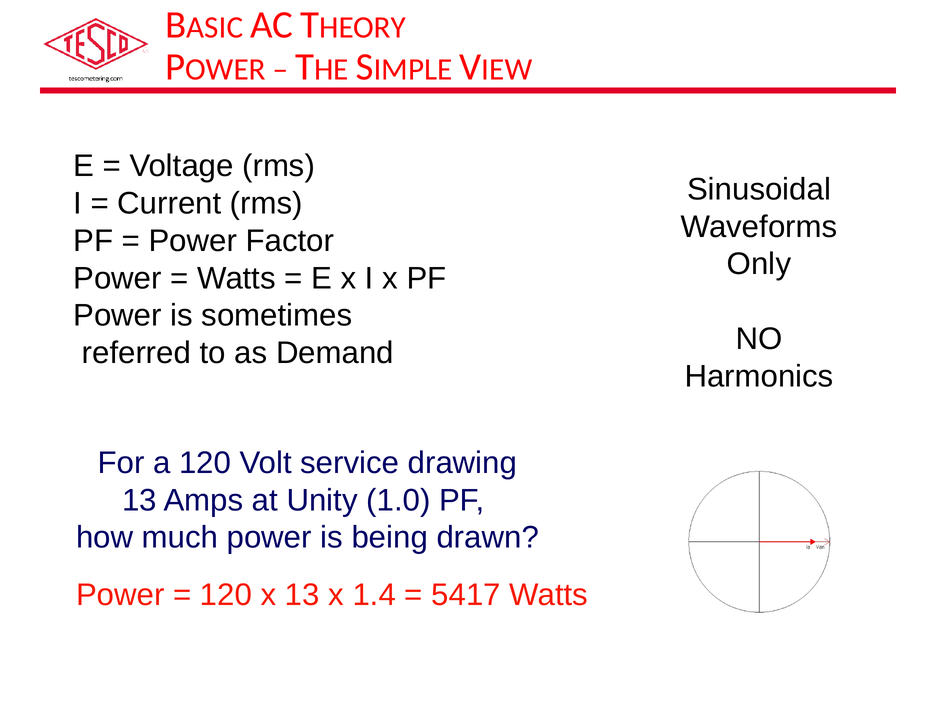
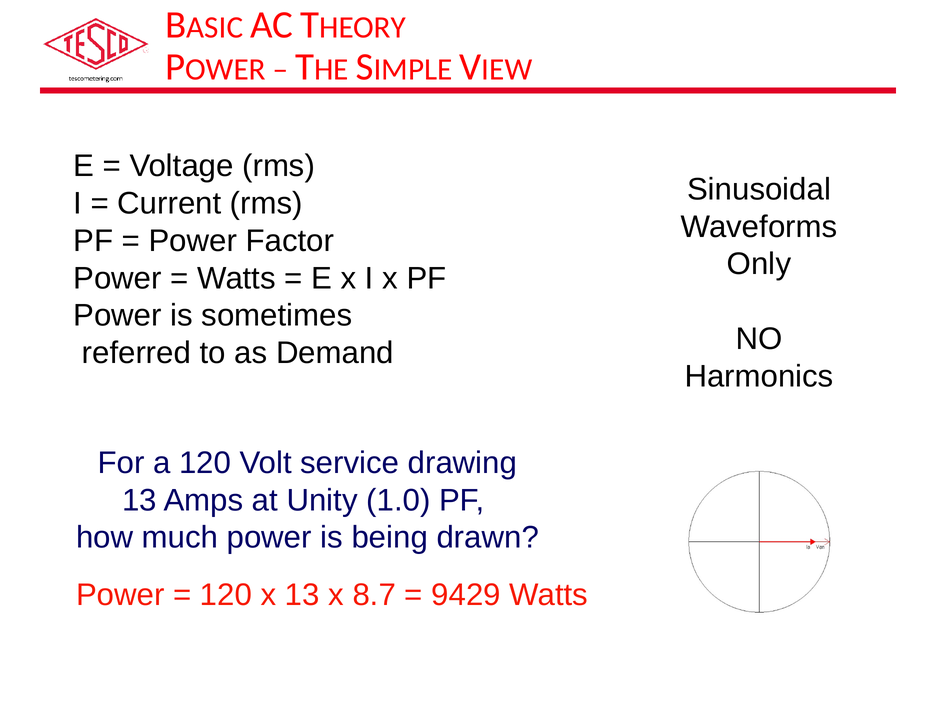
1.4: 1.4 -> 8.7 (374, 595)
5417: 5417 -> 9429 (466, 595)
